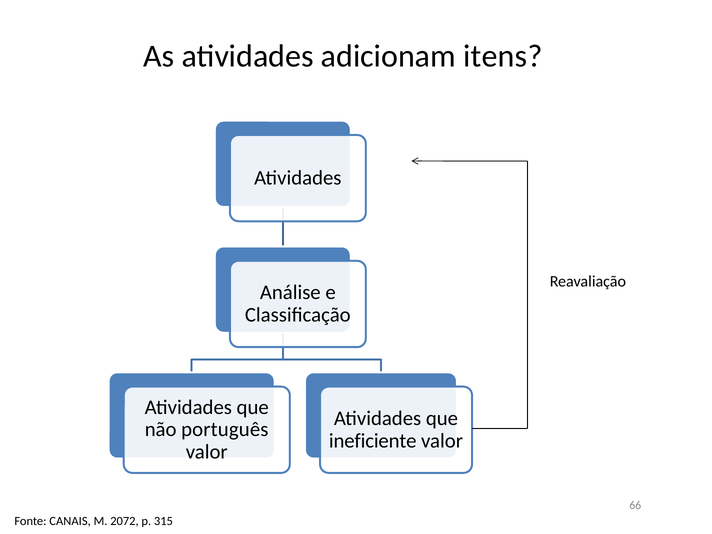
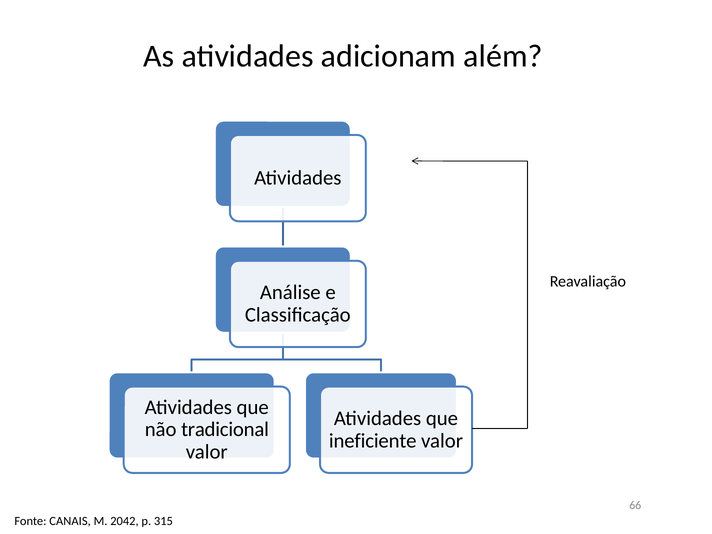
itens: itens -> além (503, 56)
português: português -> tradicional (225, 430)
2072: 2072 -> 2042 (124, 521)
